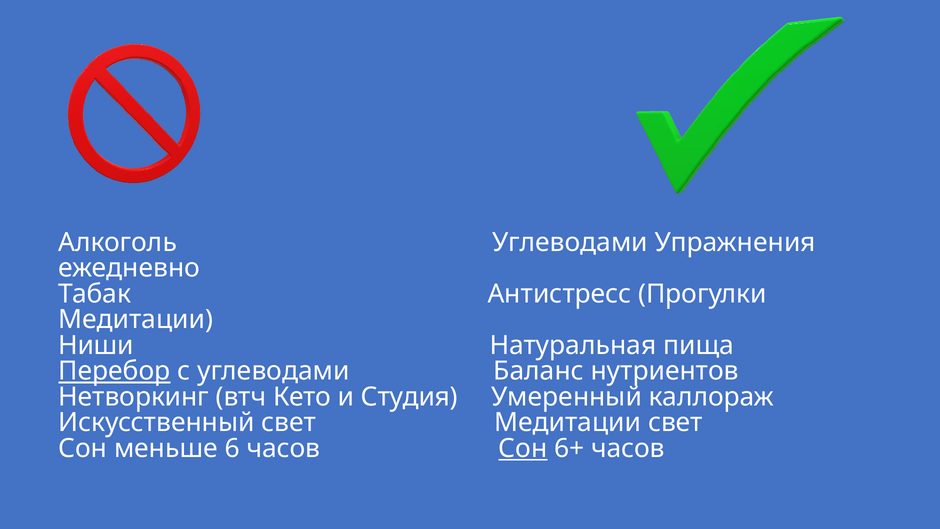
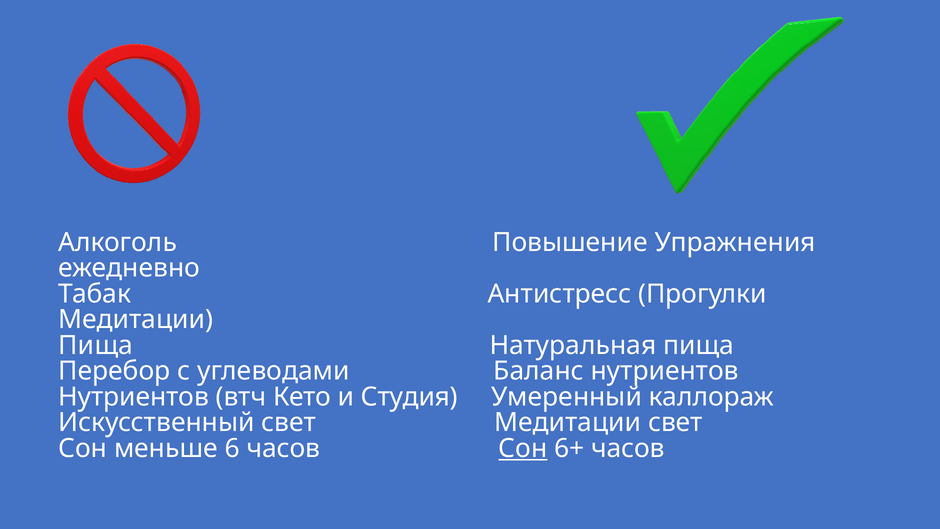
Алкоголь Углеводами: Углеводами -> Повышение (570, 242)
Ниши: Ниши -> Пища (96, 345)
Перебор underline: present -> none (114, 371)
Нетворкинг: Нетворкинг -> Нутриентов (134, 397)
